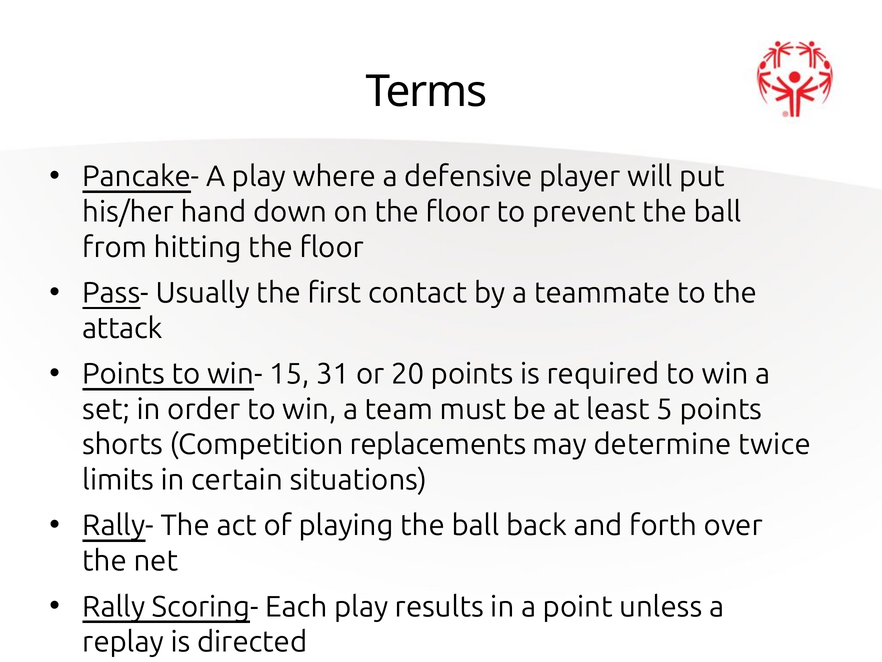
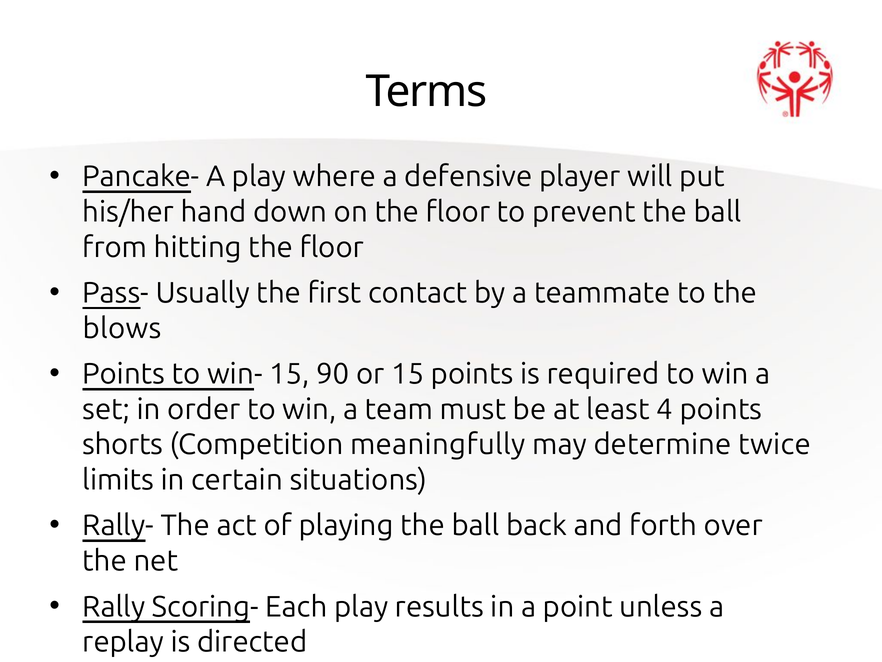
attack: attack -> blows (122, 328)
31: 31 -> 90 (333, 374)
or 20: 20 -> 15 (408, 374)
5: 5 -> 4 (665, 409)
replacements: replacements -> meaningfully (438, 444)
